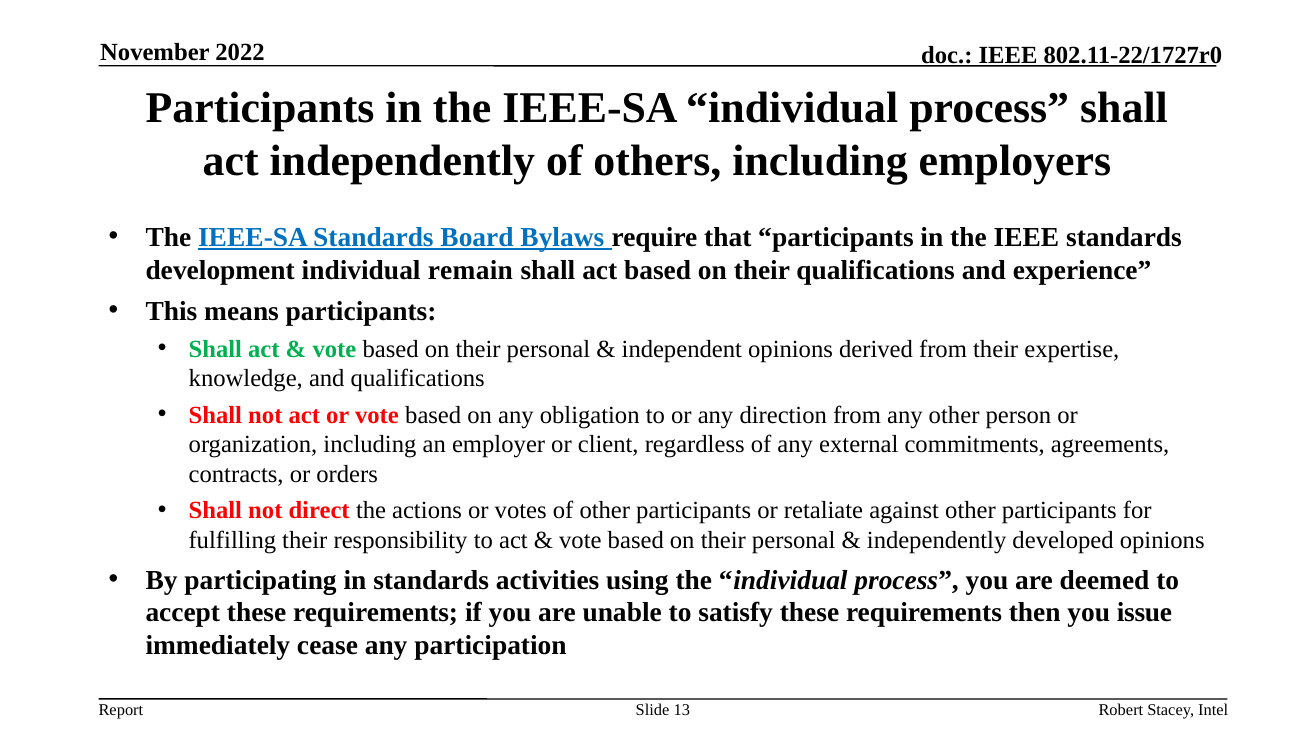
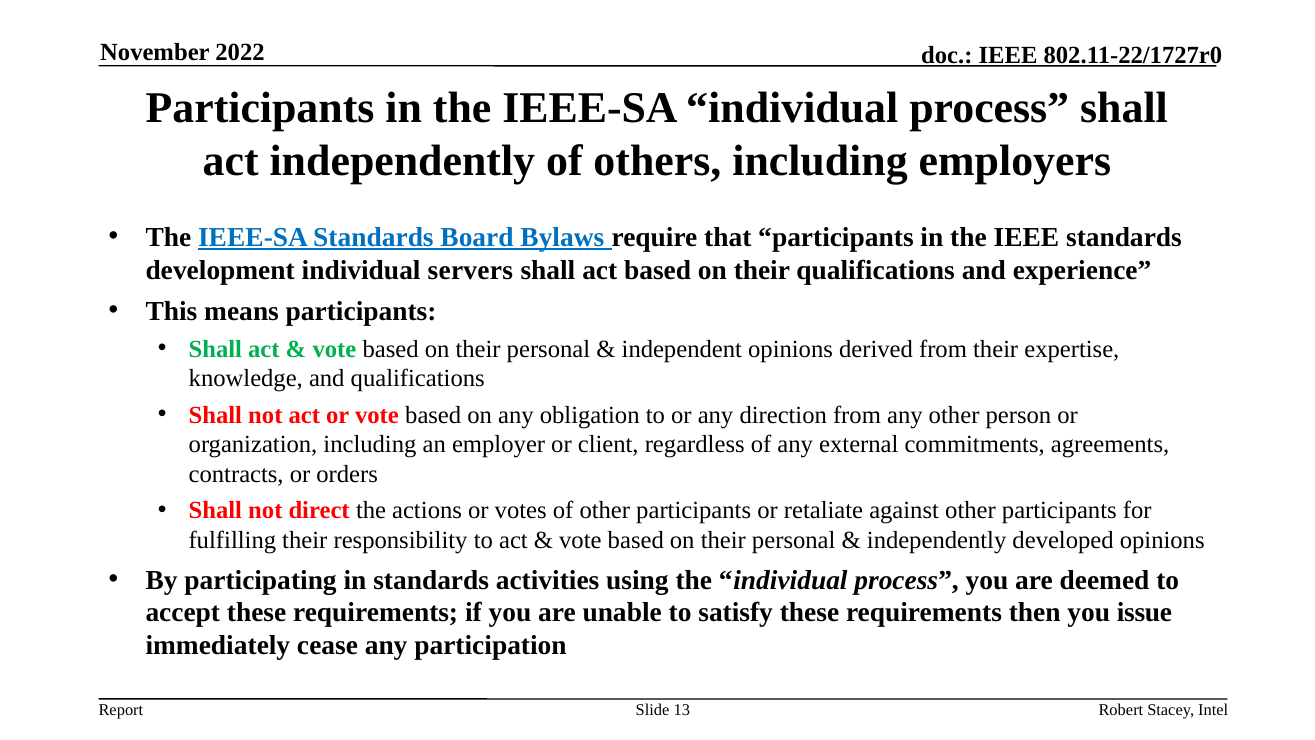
remain: remain -> servers (470, 270)
